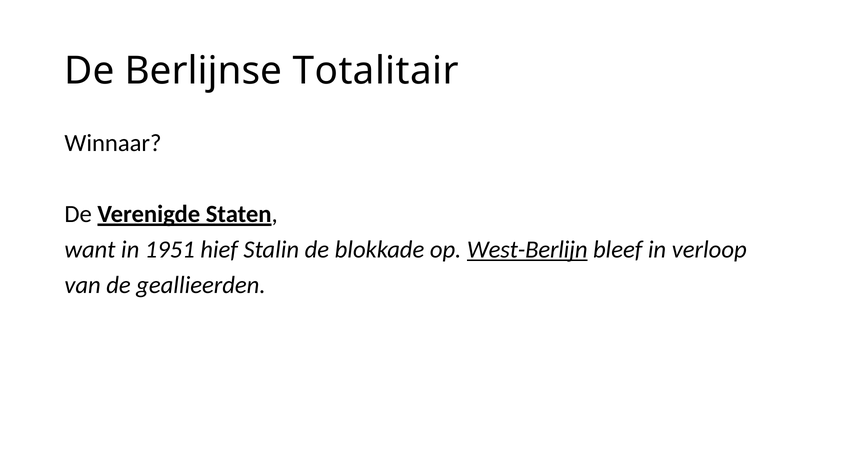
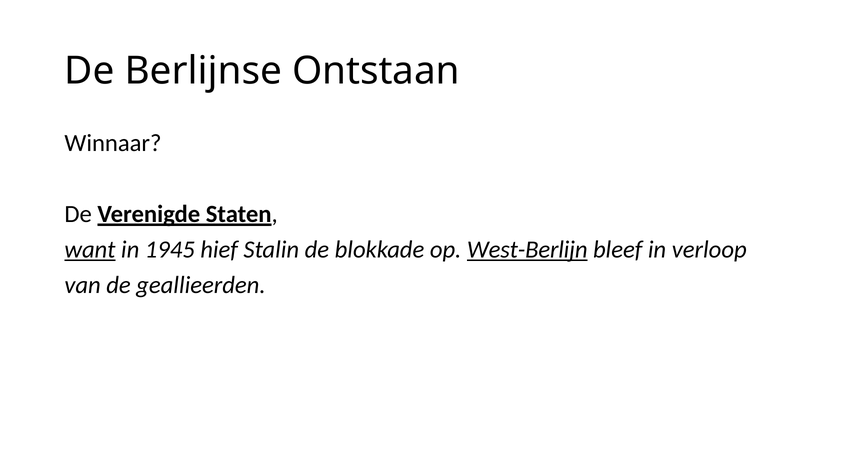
Totalitair: Totalitair -> Ontstaan (376, 71)
want underline: none -> present (90, 249)
1951: 1951 -> 1945 (170, 249)
